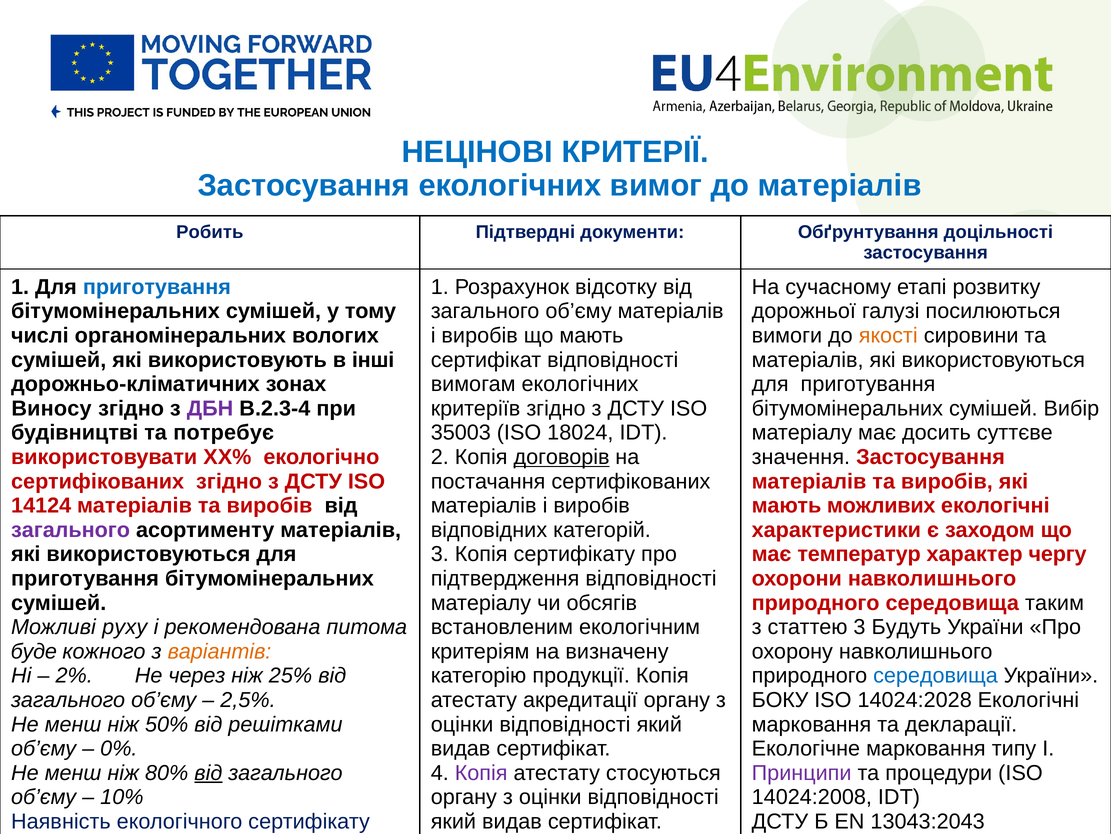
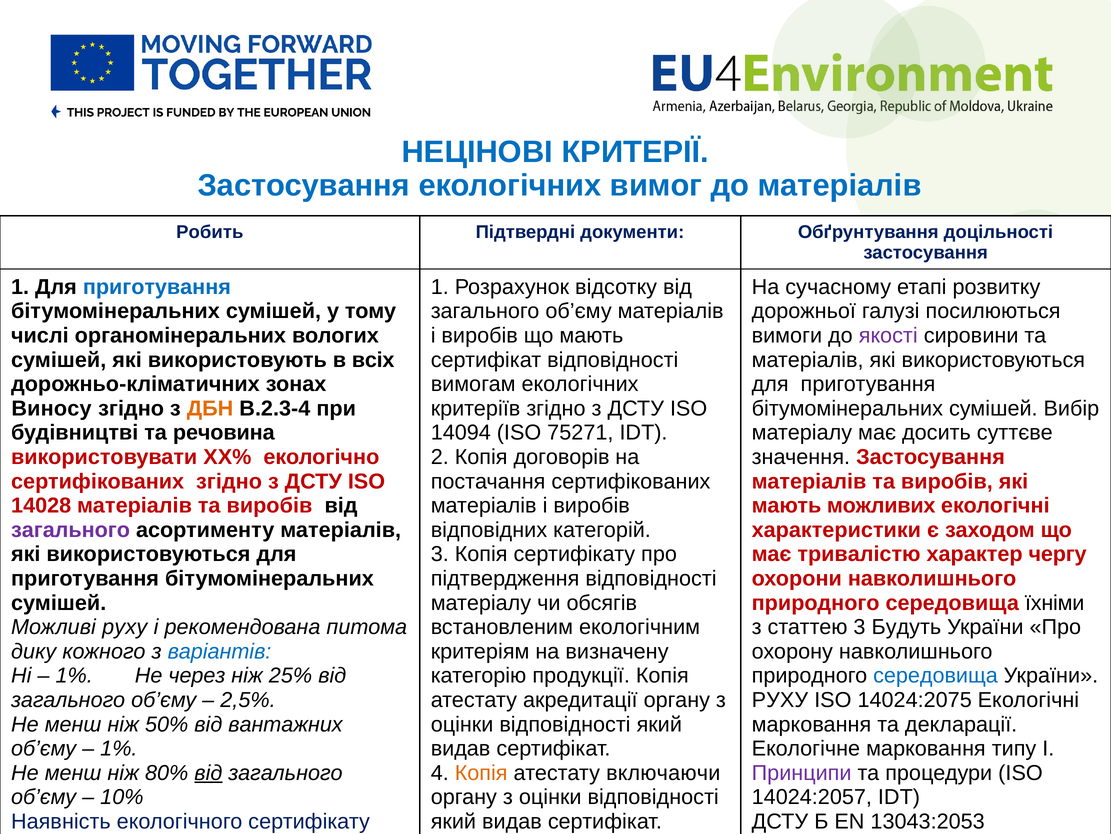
якості colour: orange -> purple (888, 335)
в інші: інші -> всіх (373, 360)
ДБН colour: purple -> orange (210, 408)
та потребує: потребує -> речовина (224, 432)
35003: 35003 -> 14094 (461, 432)
18024: 18024 -> 75271 (580, 432)
договорів underline: present -> none (562, 457)
14124: 14124 -> 14028 (41, 505)
температур: температур -> тривалістю (859, 554)
таким: таким -> їхніми (1055, 602)
буде: буде -> дику (34, 651)
варіантів colour: orange -> blue (219, 651)
2%: 2% -> 1% (74, 675)
БОКУ: БОКУ -> РУХУ (780, 699)
14024:2028: 14024:2028 -> 14024:2075 (915, 699)
решітками: решітками -> вантажних (286, 724)
0%: 0% -> 1% (119, 748)
Копія colour: purple -> orange (481, 772)
стосуються: стосуються -> включаючи (663, 772)
14024:2008: 14024:2008 -> 14024:2057 (812, 797)
13043:2043: 13043:2043 -> 13043:2053 (928, 821)
